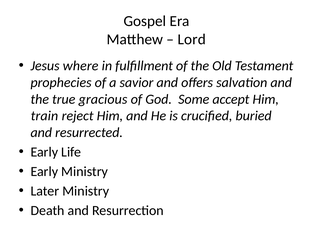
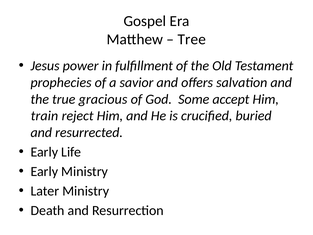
Lord: Lord -> Tree (192, 39)
where: where -> power (81, 66)
